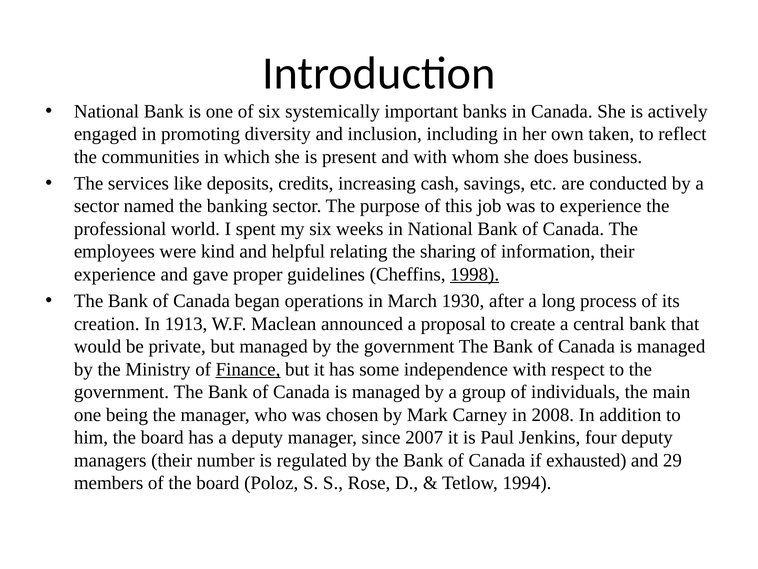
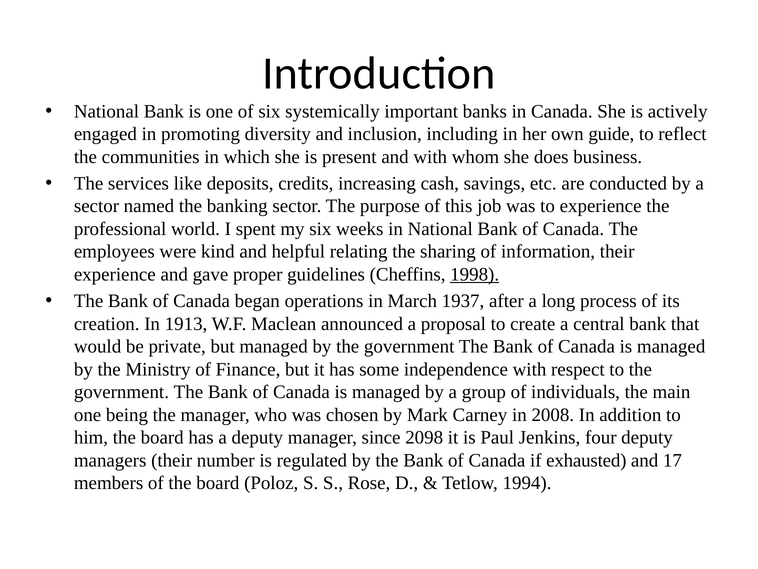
taken: taken -> guide (611, 134)
1930: 1930 -> 1937 (463, 301)
Finance underline: present -> none (248, 369)
2007: 2007 -> 2098 (424, 437)
29: 29 -> 17 (672, 460)
